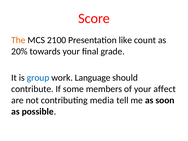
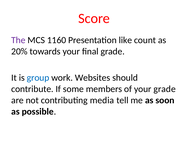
The colour: orange -> purple (18, 40)
2100: 2100 -> 1160 (57, 40)
Language: Language -> Websites (93, 78)
your affect: affect -> grade (165, 89)
